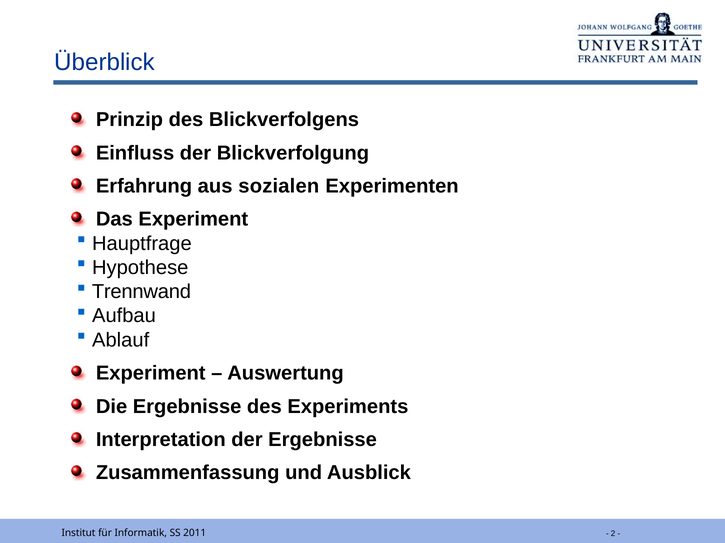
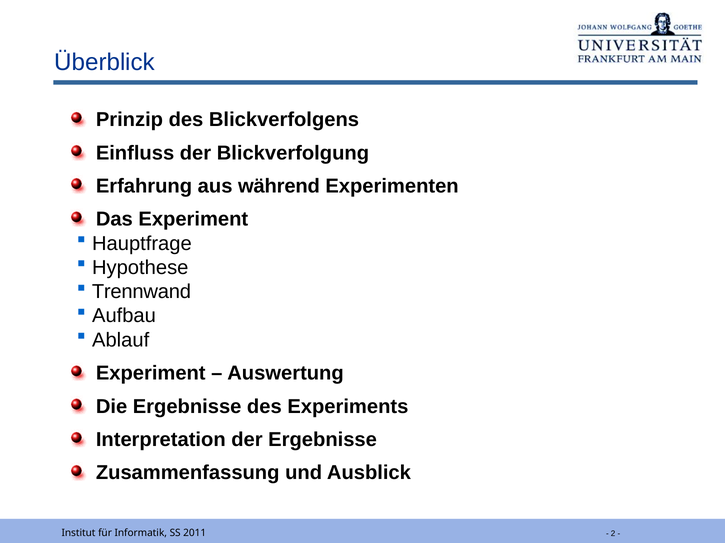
sozialen: sozialen -> während (279, 186)
